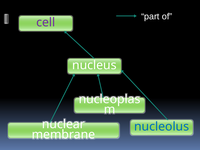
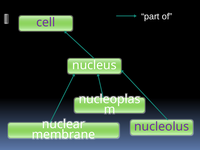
nucleolus colour: blue -> purple (162, 127)
